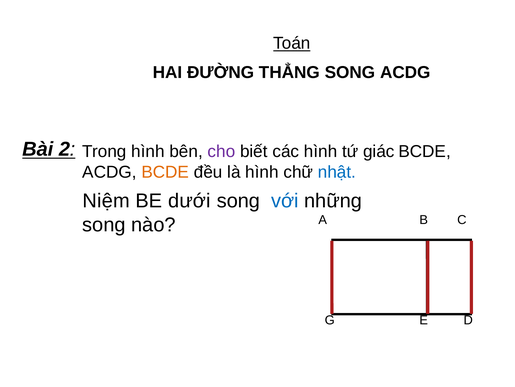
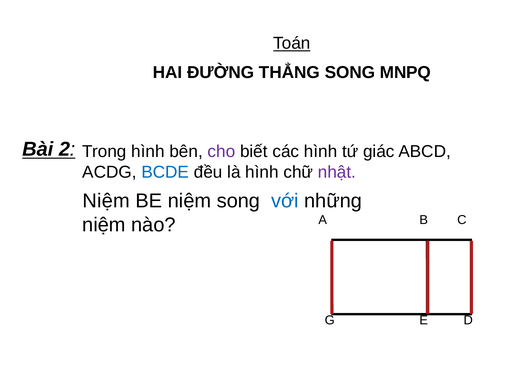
SONG ACDG: ACDG -> MNPQ (405, 72)
giác BCDE: BCDE -> ABCD (425, 151)
BCDE colour: orange -> blue (165, 172)
nhật colour: blue -> purple (337, 172)
BE dưới: dưới -> niệm (190, 200)
song: song -> niệm (104, 225)
